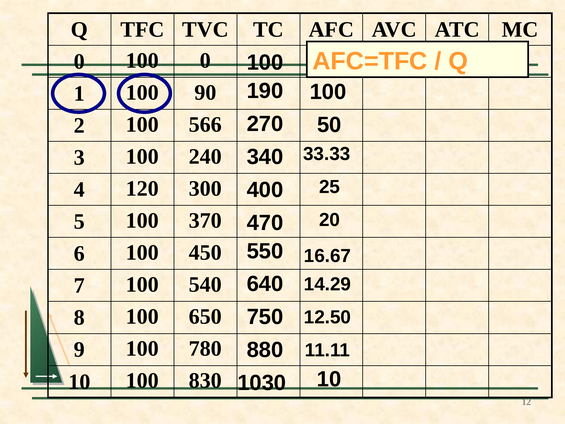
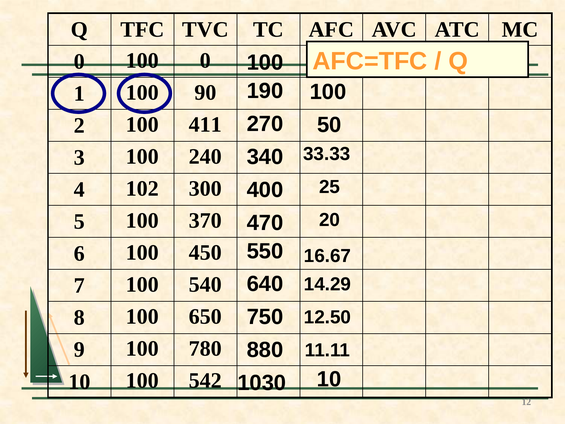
566: 566 -> 411 (205, 124)
120: 120 -> 102 (142, 188)
830: 830 -> 542 (205, 381)
